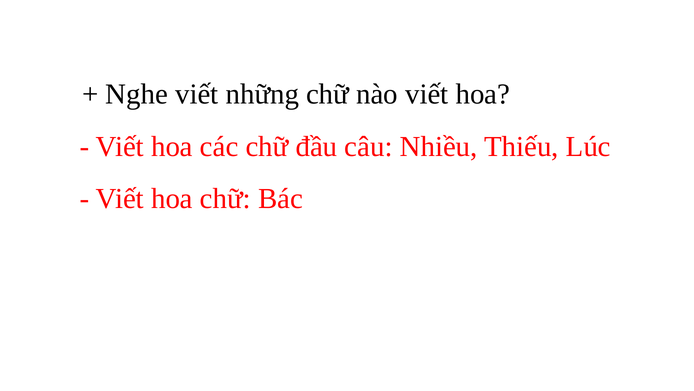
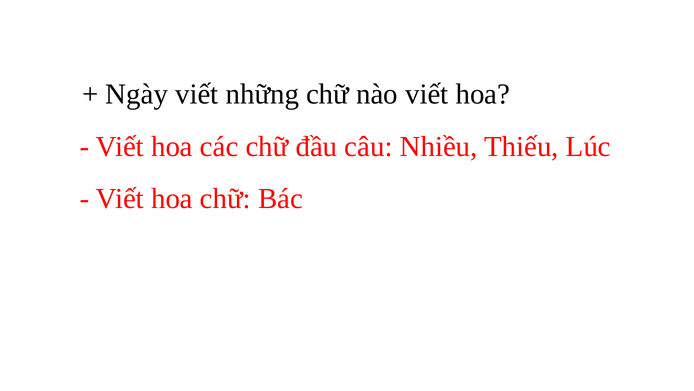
Nghe: Nghe -> Ngày (137, 94)
